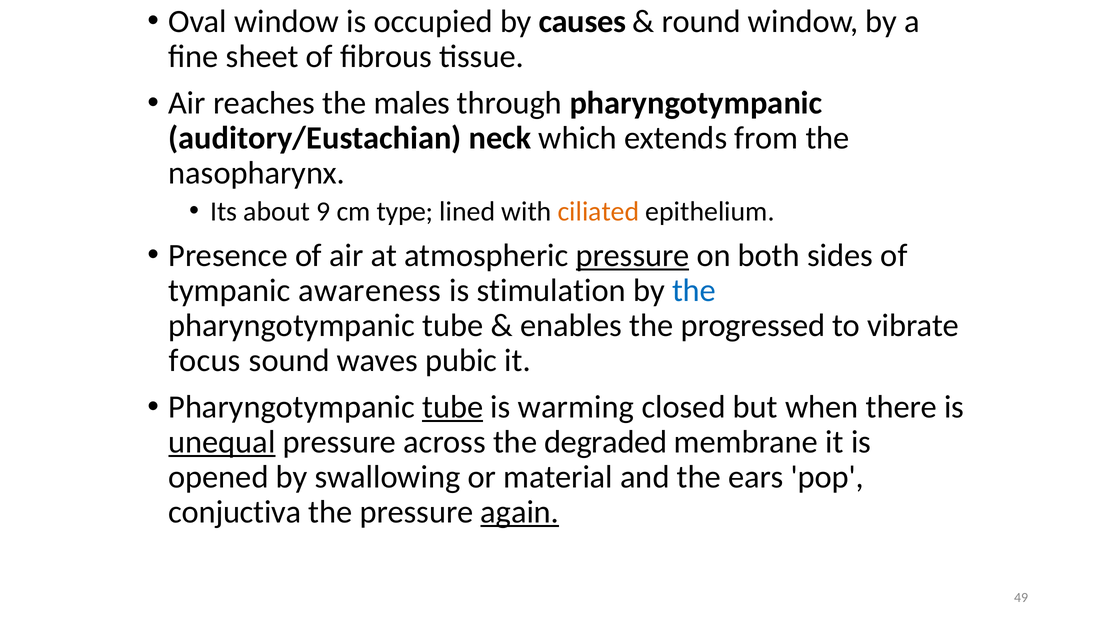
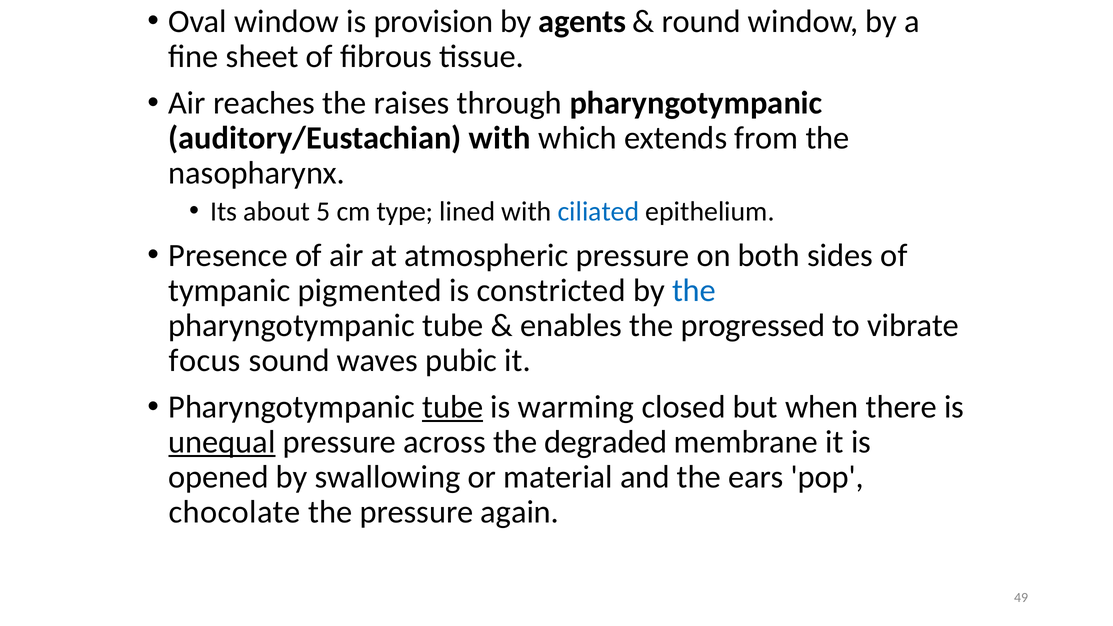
occupied: occupied -> provision (433, 21)
causes: causes -> agents (582, 21)
males: males -> raises (412, 103)
auditory/Eustachian neck: neck -> with (500, 138)
9: 9 -> 5 (323, 211)
ciliated colour: orange -> blue (599, 211)
pressure underline: present -> none (633, 255)
awareness: awareness -> pigmented (370, 290)
stimulation: stimulation -> constricted (551, 290)
conjuctiva: conjuctiva -> chocolate (235, 512)
again underline: present -> none (520, 512)
